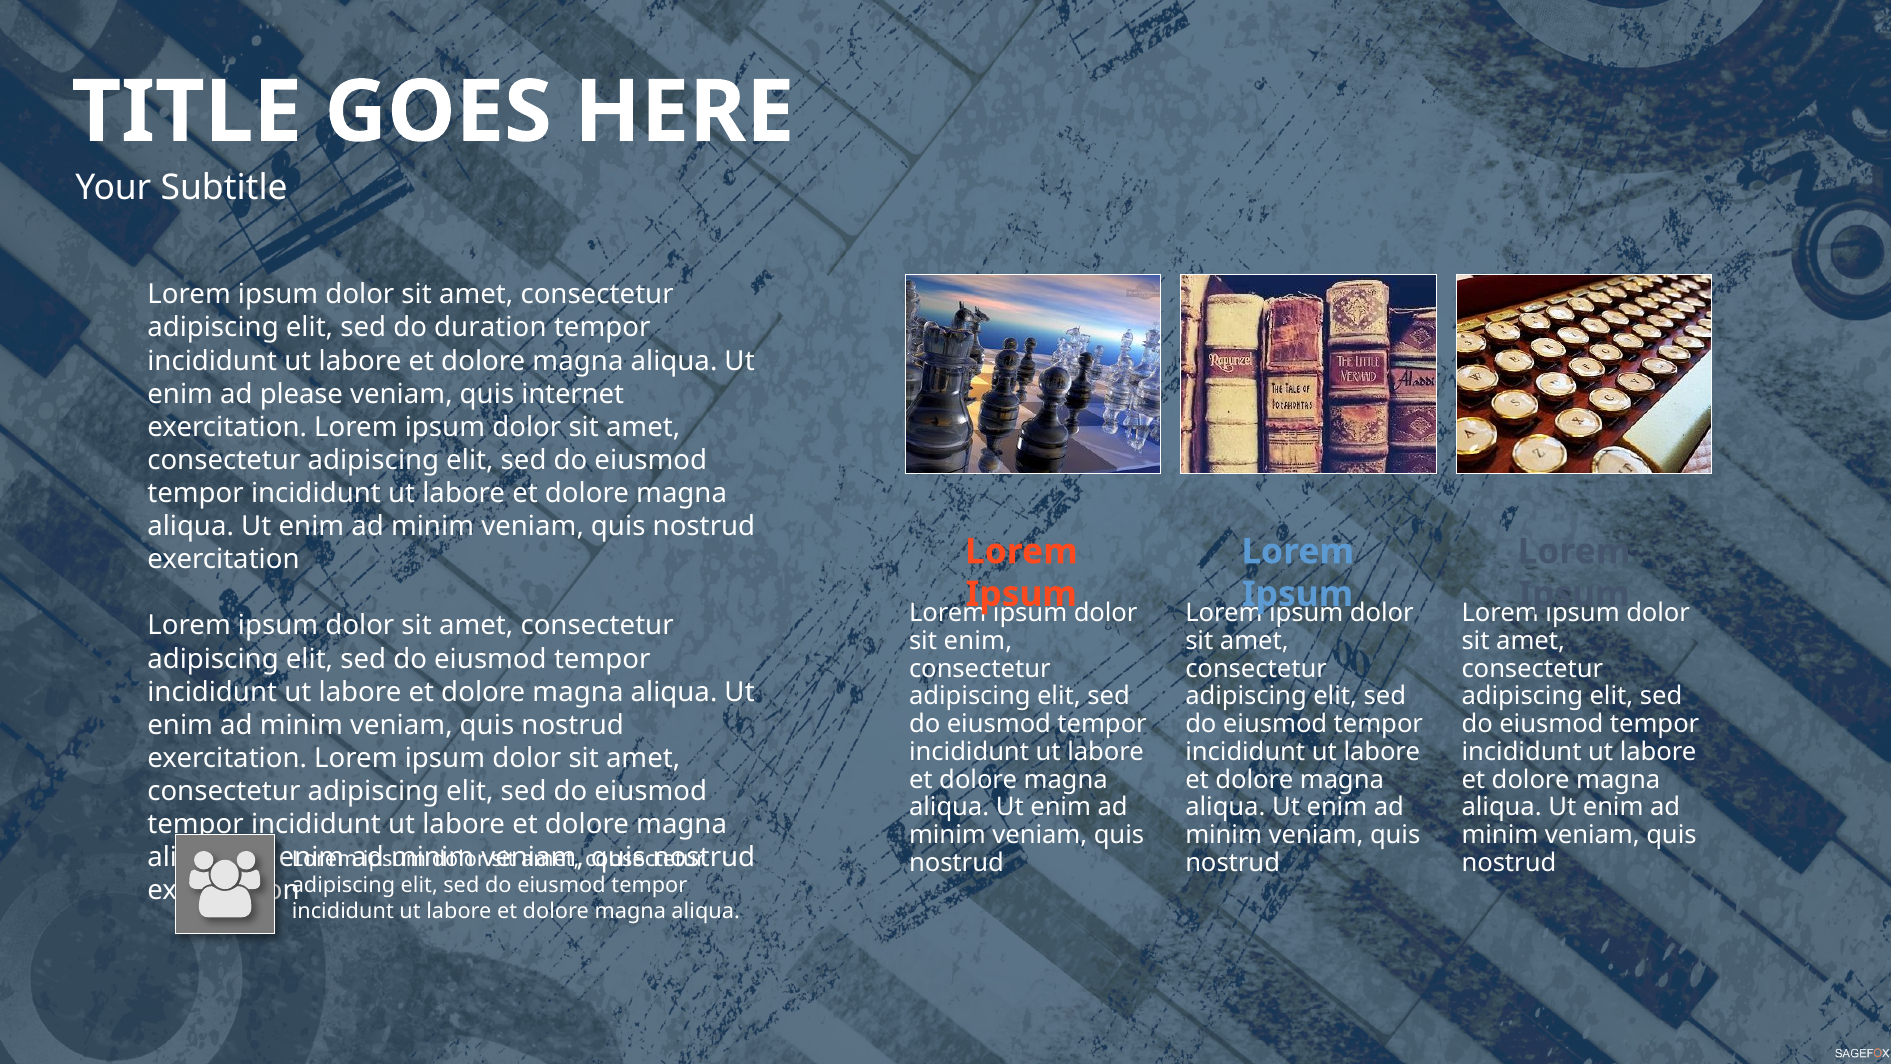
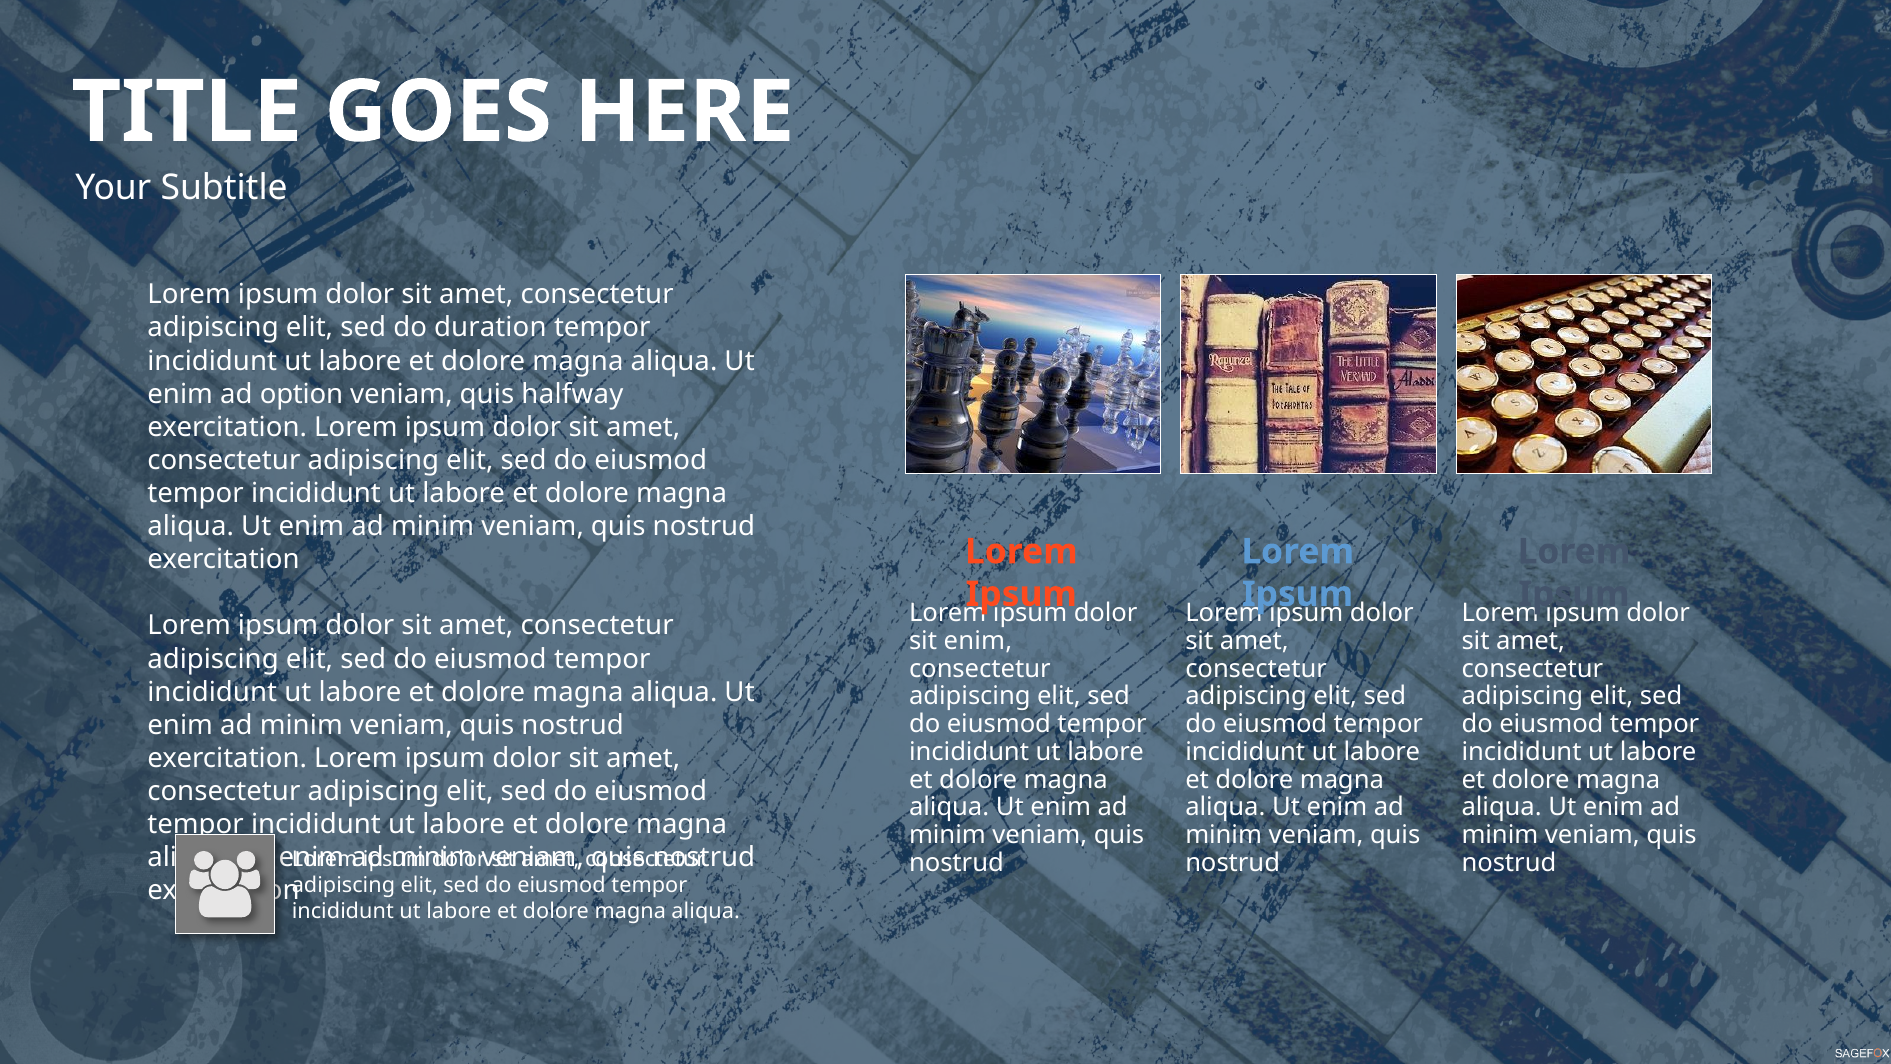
please: please -> option (301, 394)
internet: internet -> halfway (572, 394)
